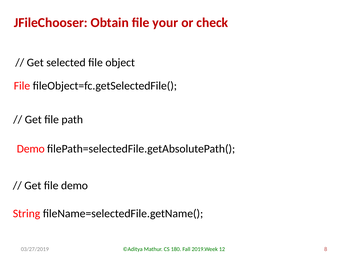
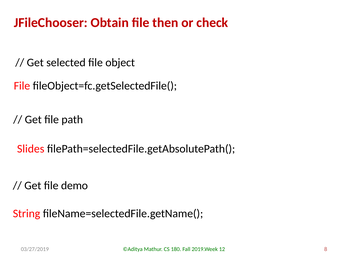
your: your -> then (165, 23)
Demo: Demo -> Slides (31, 149)
